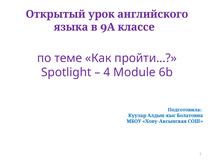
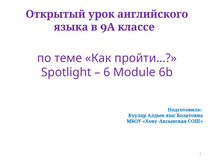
4: 4 -> 6 (107, 72)
